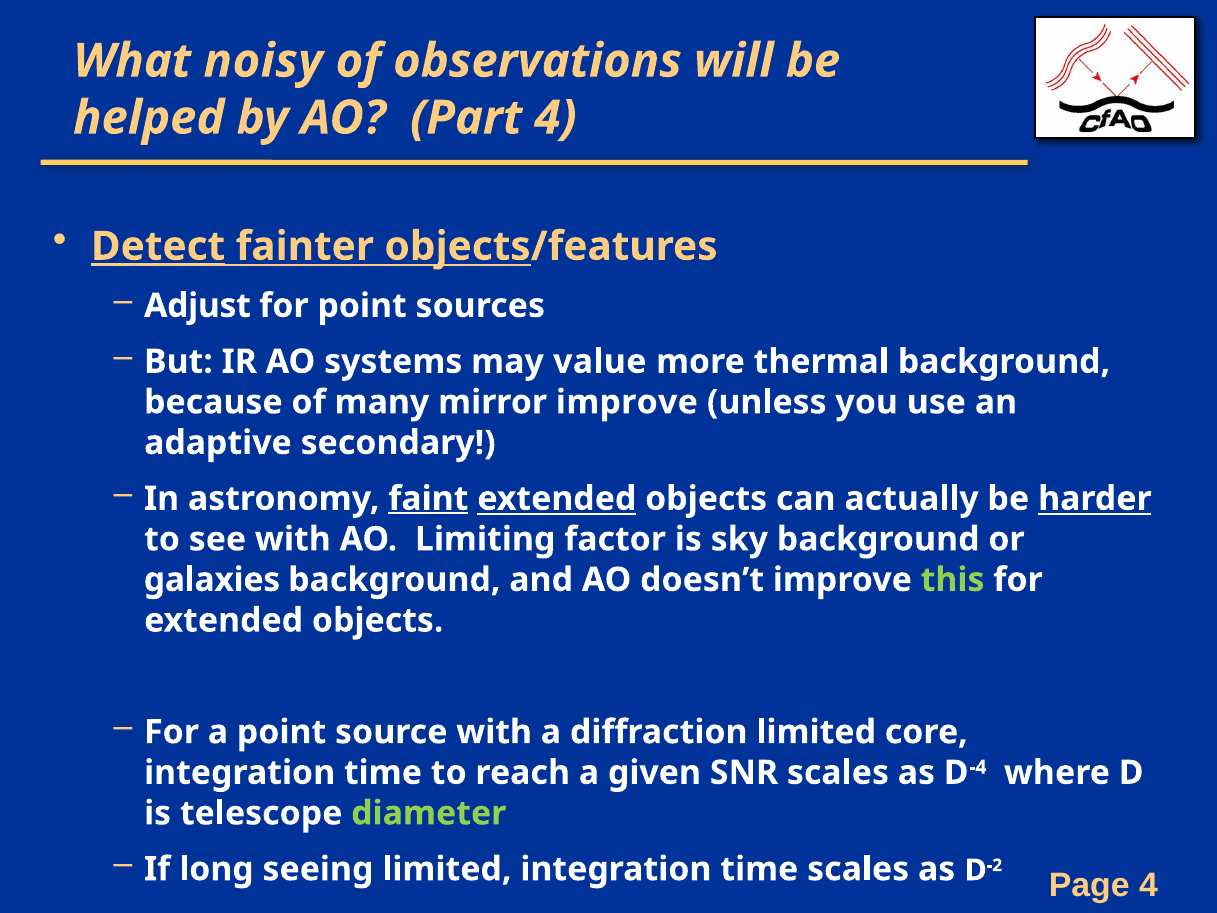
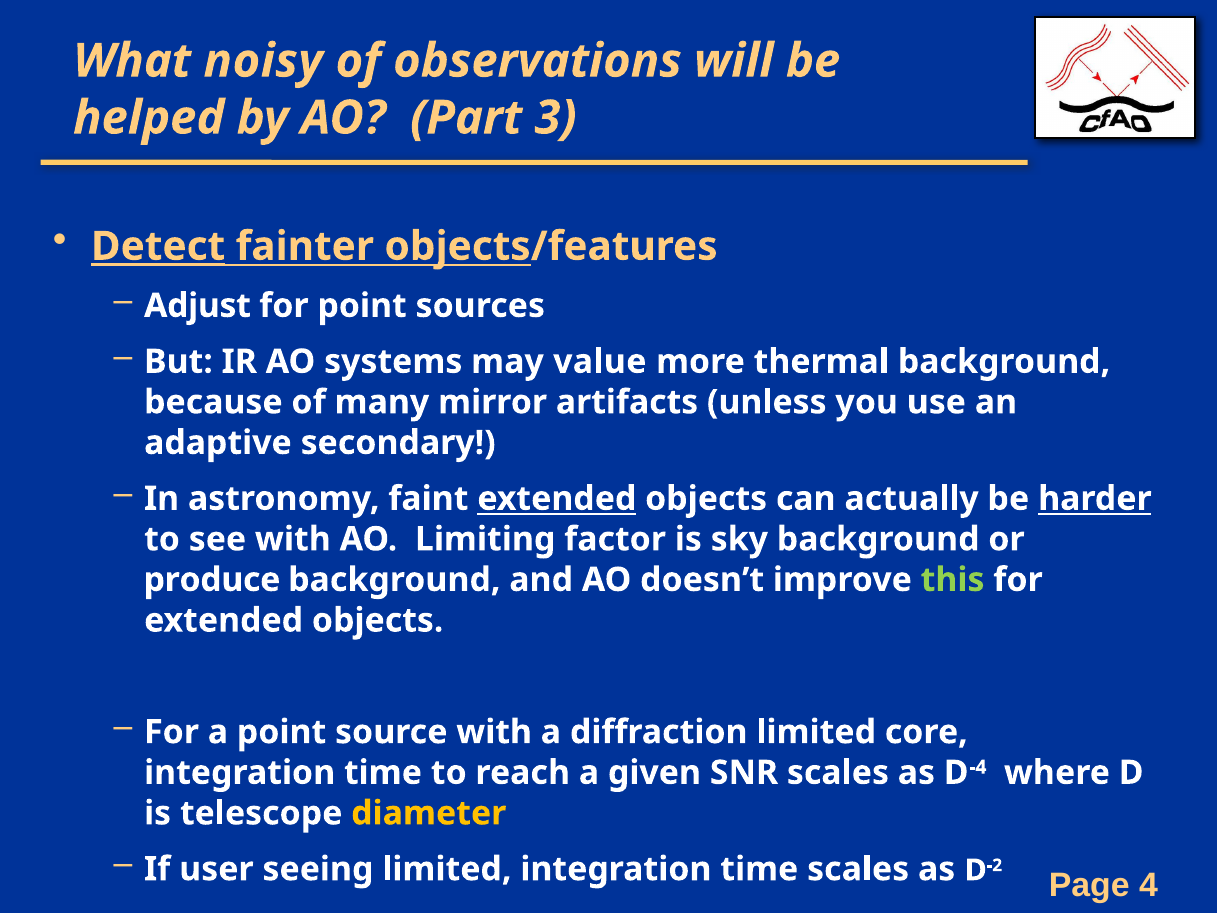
Part 4: 4 -> 3 (556, 118)
mirror improve: improve -> artifacts (627, 402)
faint underline: present -> none (428, 498)
galaxies: galaxies -> produce (212, 580)
diameter colour: light green -> yellow (429, 813)
long: long -> user (216, 869)
